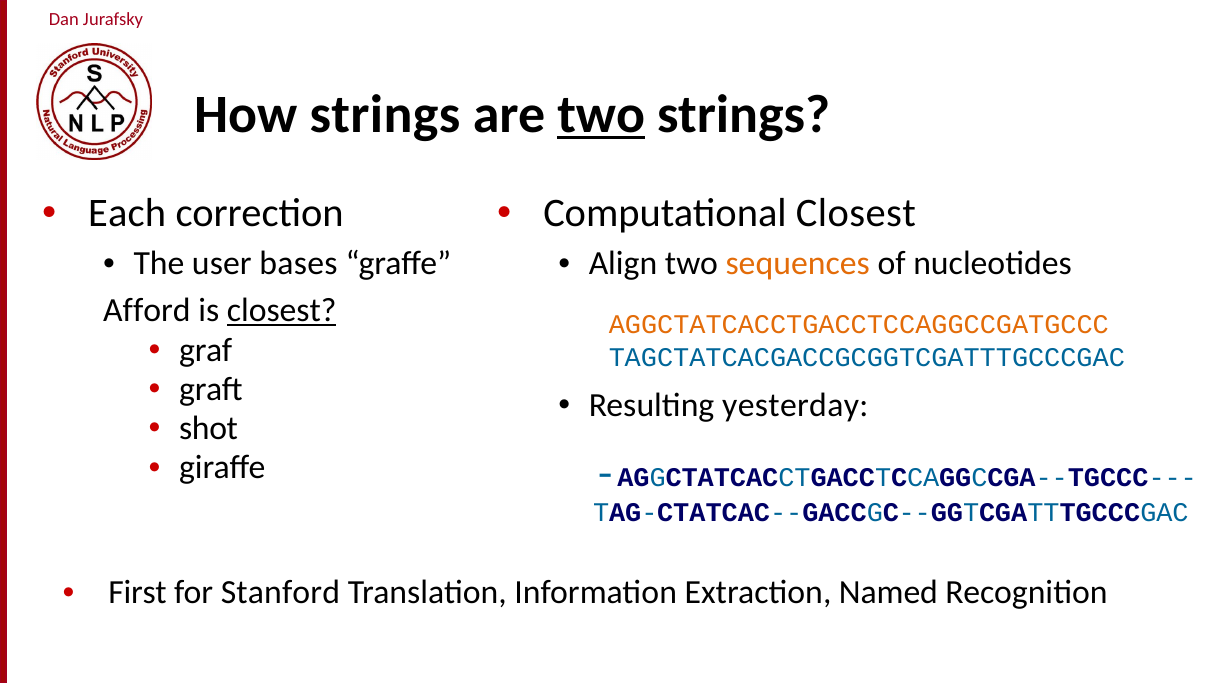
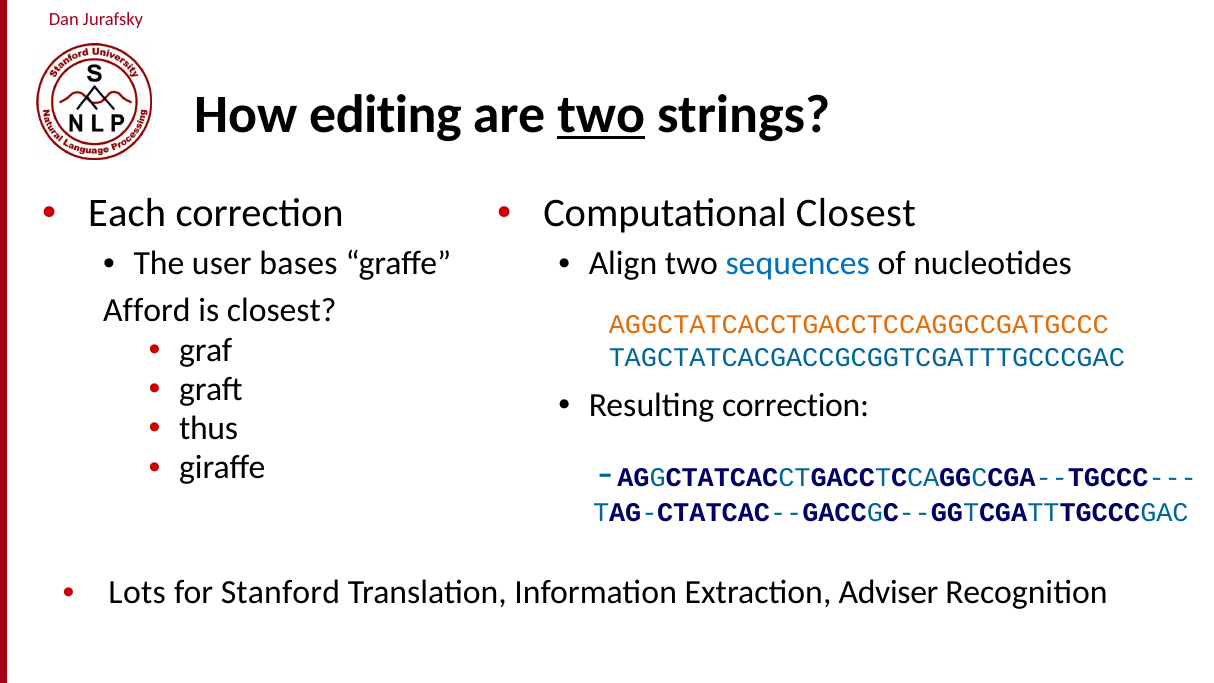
How strings: strings -> editing (385, 114)
sequences colour: orange -> blue (798, 263)
closest underline: present -> none (282, 311)
Resulting yesterday: yesterday -> correction (796, 405)
shot: shot -> thus (209, 428)
First: First -> Lots (137, 593)
Named: Named -> Adviser (889, 593)
